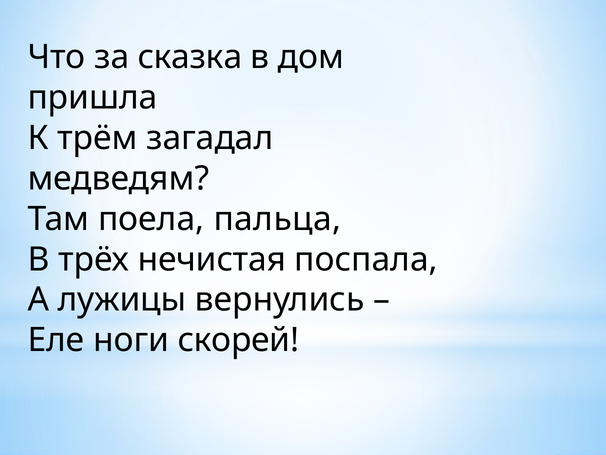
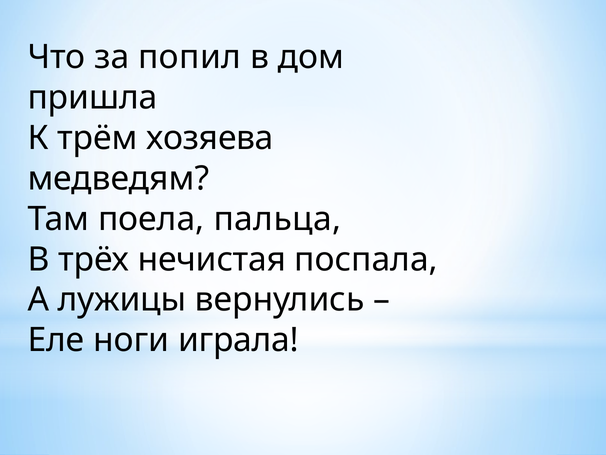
сказка: сказка -> попил (190, 57)
загадал: загадал -> хозяева (210, 138)
скорей: скорей -> играла (238, 340)
